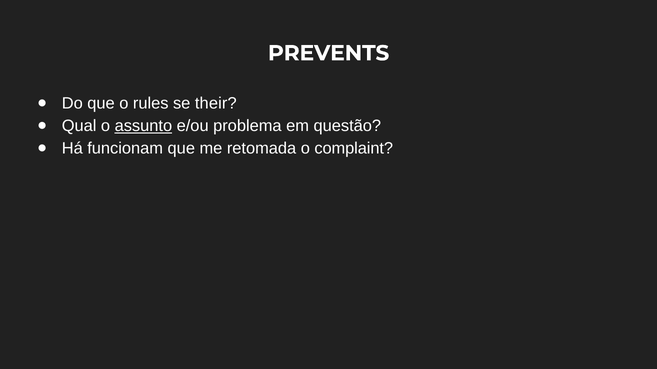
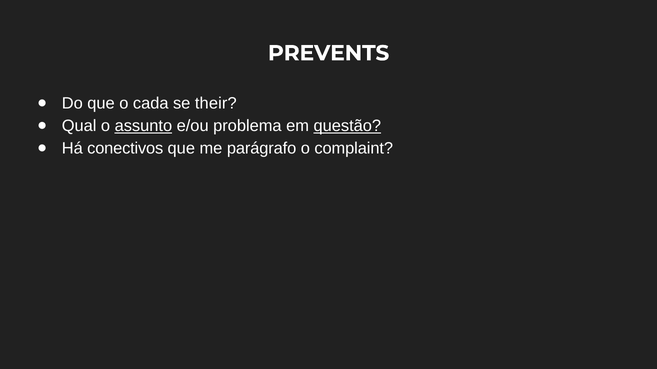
rules: rules -> cada (151, 103)
questão underline: none -> present (347, 126)
funcionam: funcionam -> conectivos (125, 149)
retomada: retomada -> parágrafo (262, 149)
